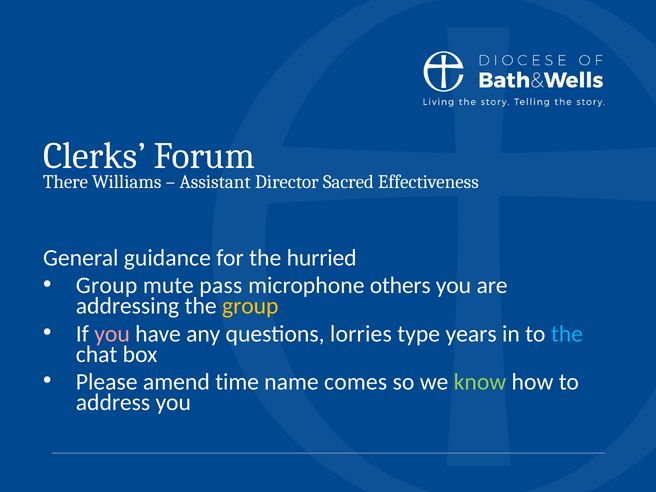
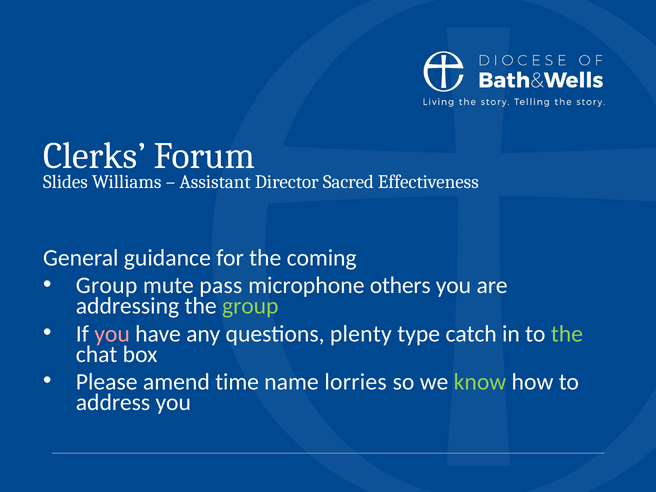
There: There -> Slides (65, 182)
hurried: hurried -> coming (322, 258)
group colour: yellow -> light green (250, 306)
lorries: lorries -> plenty (361, 334)
years: years -> catch (471, 334)
the colour: light blue -> light green (567, 334)
comes: comes -> lorries (356, 382)
